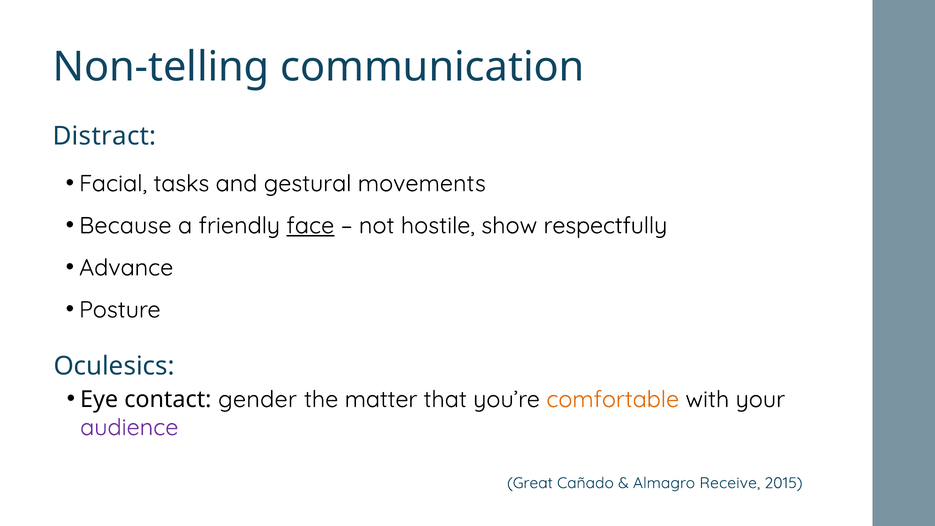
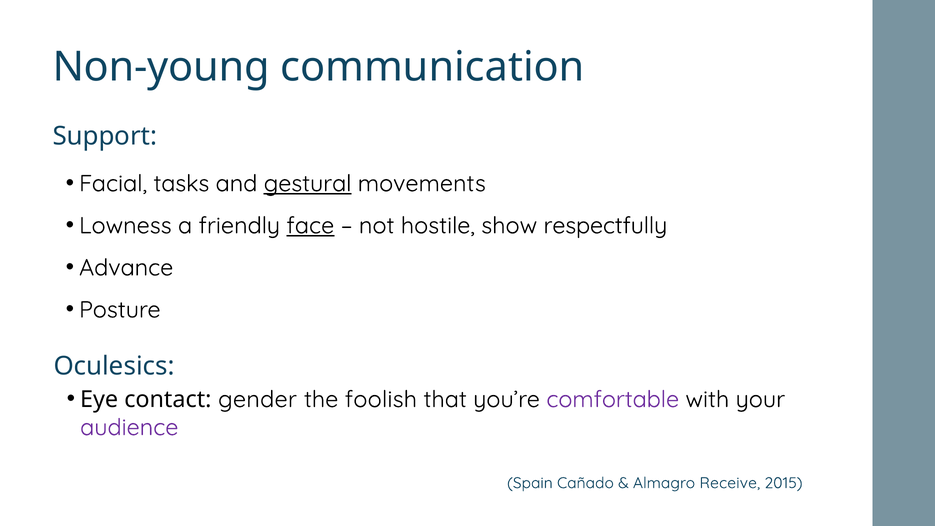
Non-telling: Non-telling -> Non-young (161, 67)
Distract: Distract -> Support (105, 136)
gestural underline: none -> present (308, 184)
Because: Because -> Lowness (125, 226)
matter: matter -> foolish (381, 399)
comfortable colour: orange -> purple (613, 399)
Great: Great -> Spain (530, 483)
